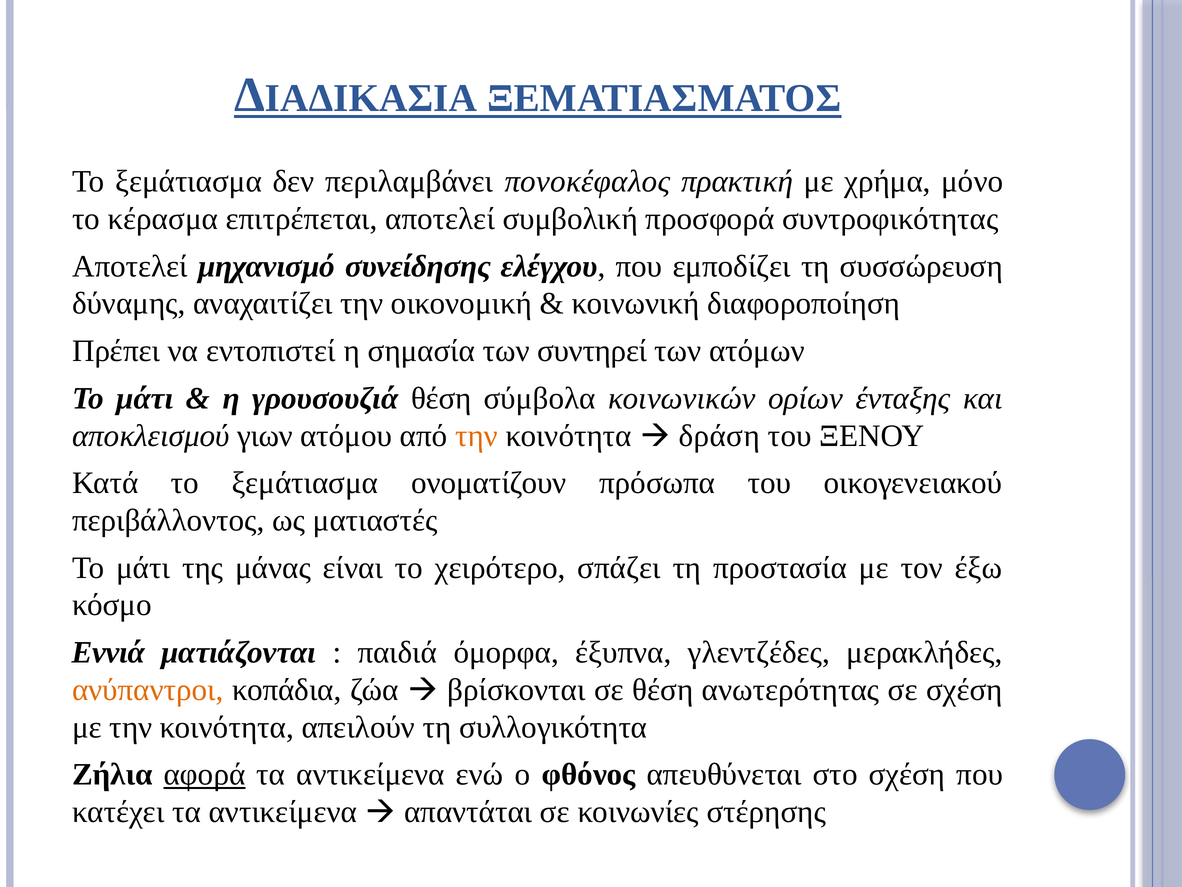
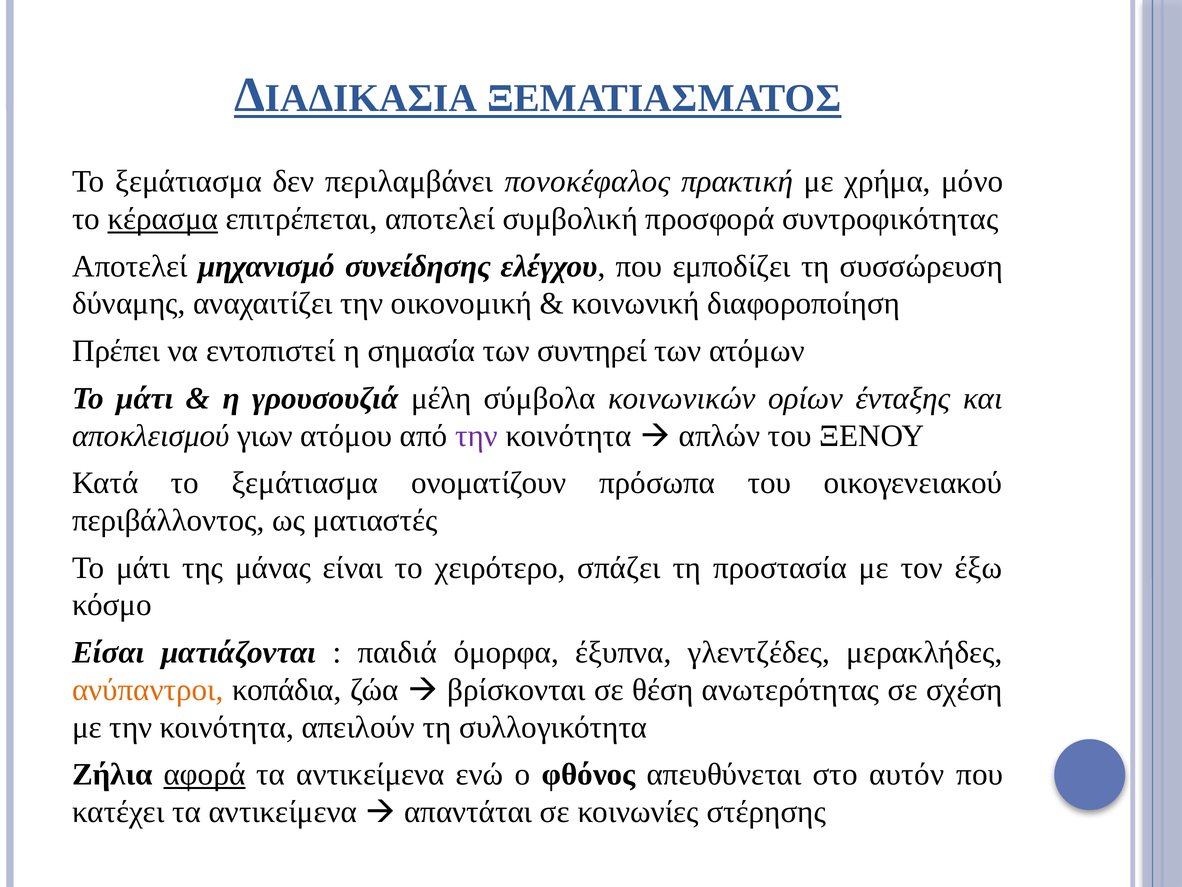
κέρασμα underline: none -> present (163, 219)
γρουσουζιά θέση: θέση -> μέλη (441, 398)
την colour: orange -> purple (477, 435)
δράση: δράση -> απλών (720, 435)
Εννιά: Εννιά -> Είσαι (108, 652)
στο σχέση: σχέση -> αυτόν (907, 774)
